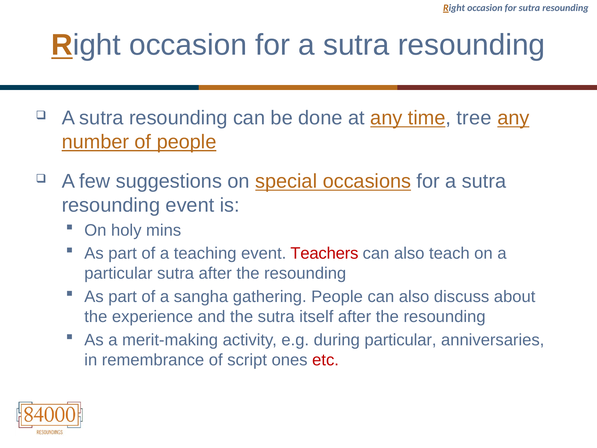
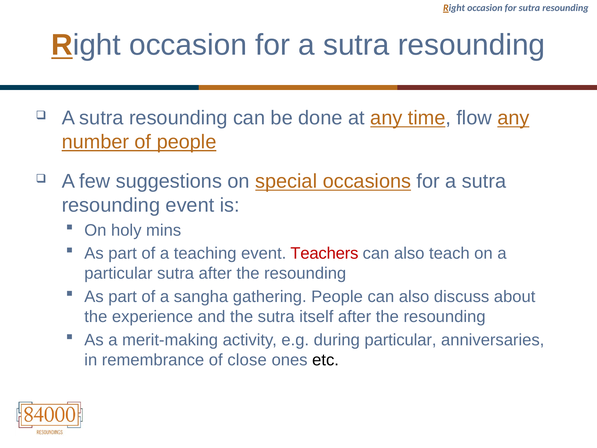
tree: tree -> flow (474, 118)
script: script -> close (247, 360)
etc colour: red -> black (326, 360)
